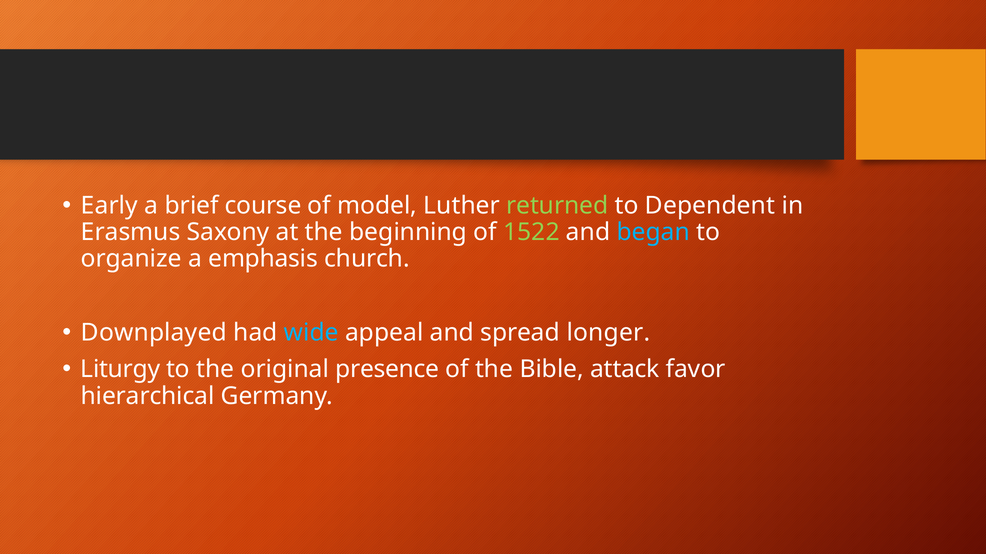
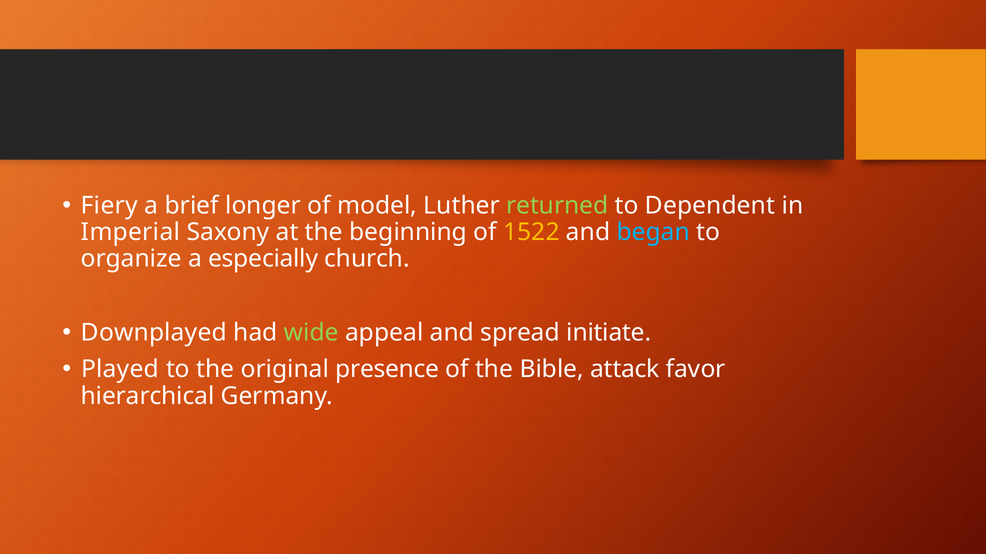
Early: Early -> Fiery (109, 206)
course: course -> longer (263, 206)
Erasmus: Erasmus -> Imperial (130, 232)
1522 colour: light green -> yellow (531, 232)
emphasis: emphasis -> especially (263, 259)
wide colour: light blue -> light green (311, 333)
longer: longer -> initiate (609, 333)
Liturgy: Liturgy -> Played (120, 370)
